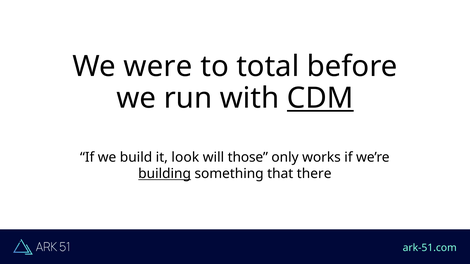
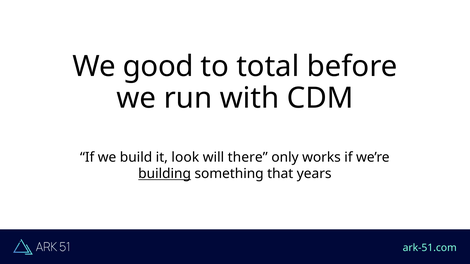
were: were -> good (158, 67)
CDM underline: present -> none (320, 98)
those: those -> there (248, 158)
there: there -> years (314, 174)
